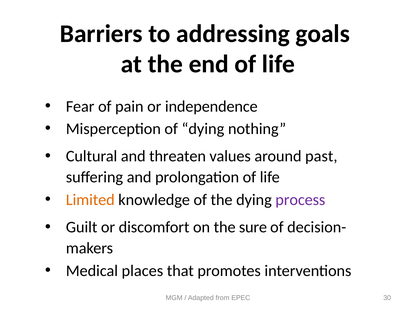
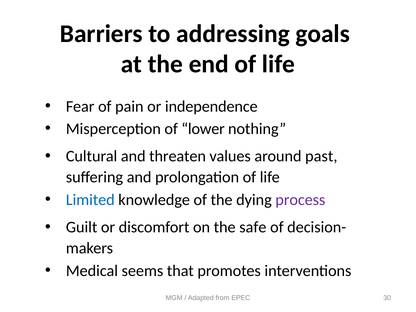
of dying: dying -> lower (203, 129)
Limited colour: orange -> blue (90, 200)
sure: sure -> safe (253, 227)
places: places -> seems (142, 271)
